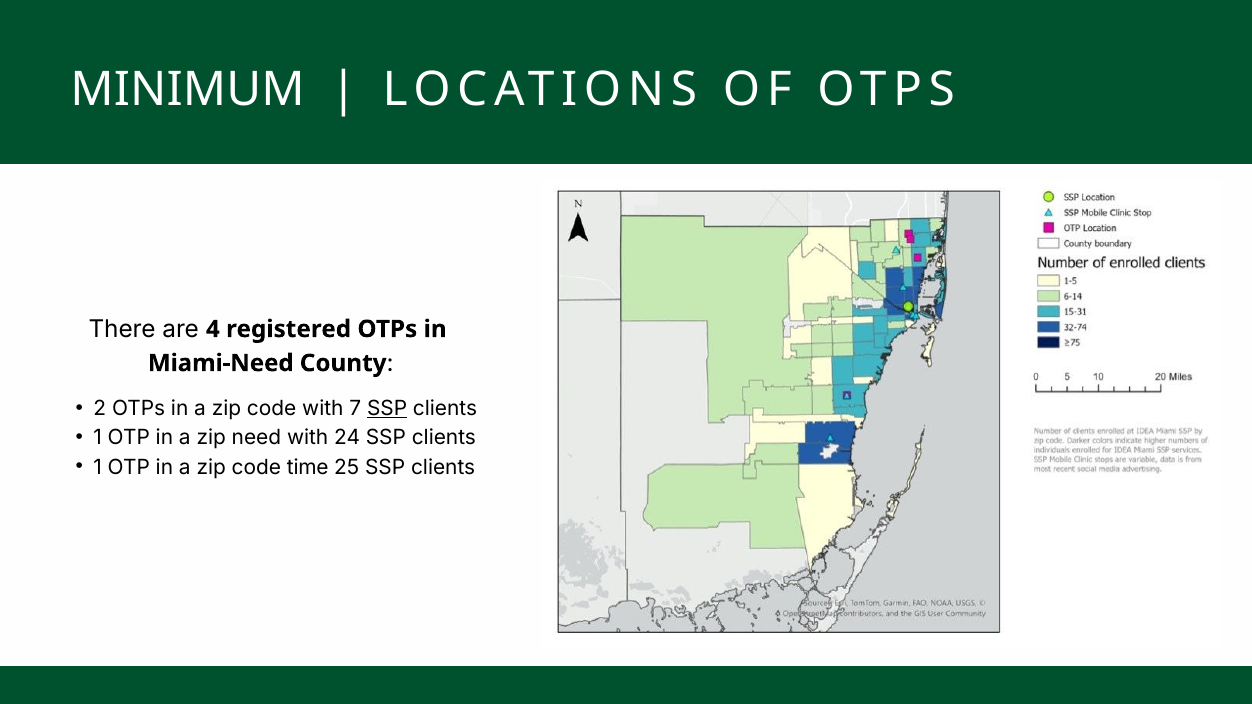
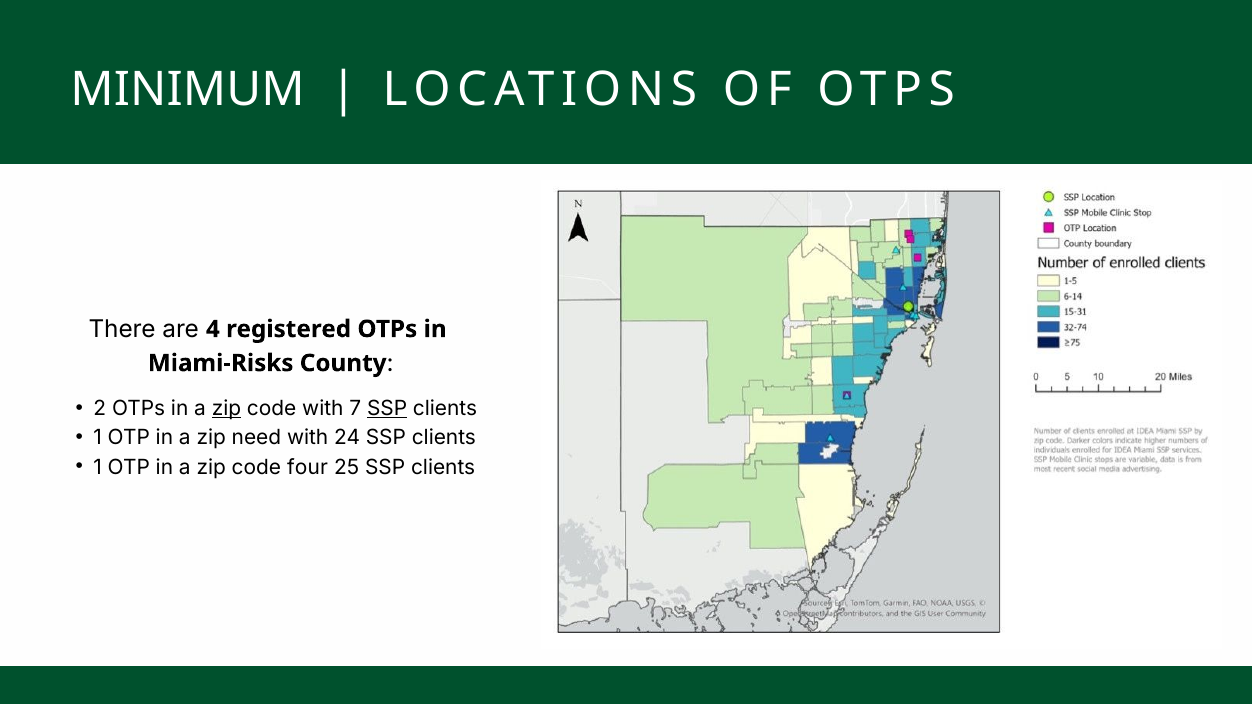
Miami-Need: Miami-Need -> Miami-Risks (221, 363)
zip underline: none -> present (226, 409)
time: time -> four (308, 467)
